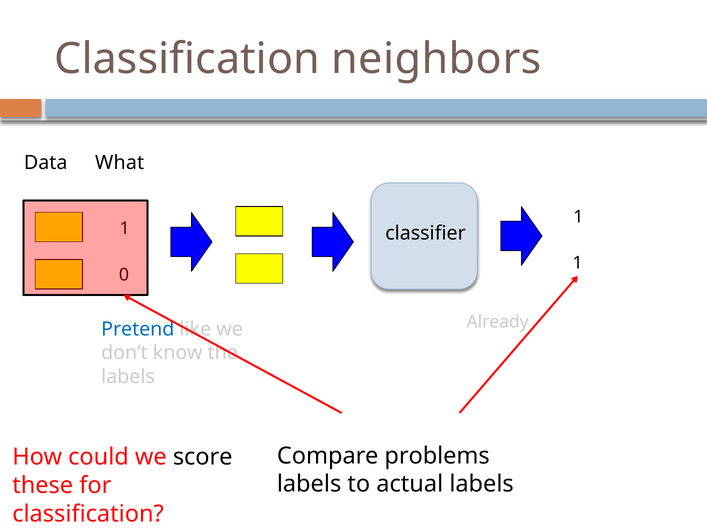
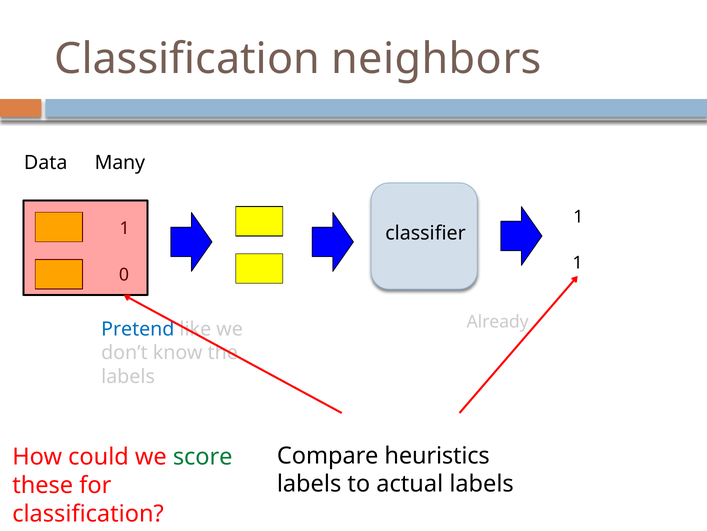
What: What -> Many (120, 162)
problems: problems -> heuristics (437, 455)
score colour: black -> green (203, 456)
